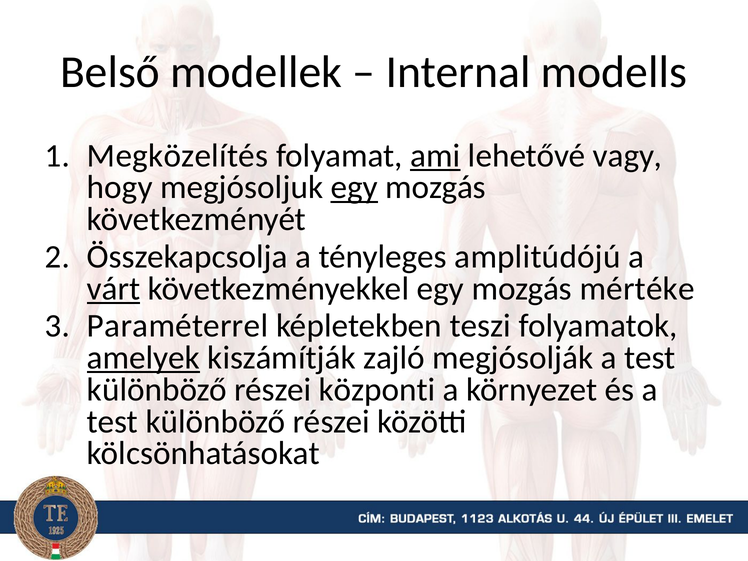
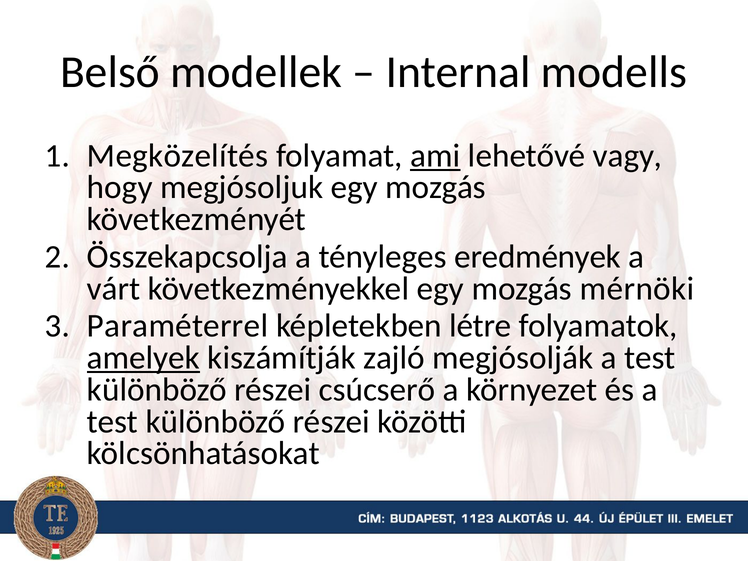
egy underline: present -> none (354, 188)
amplitúdójú: amplitúdójú -> eredmények (538, 257)
várt underline: present -> none (114, 289)
mértéke: mértéke -> mérnöki (637, 289)
teszi: teszi -> létre (480, 326)
központi: központi -> csúcserő (377, 390)
